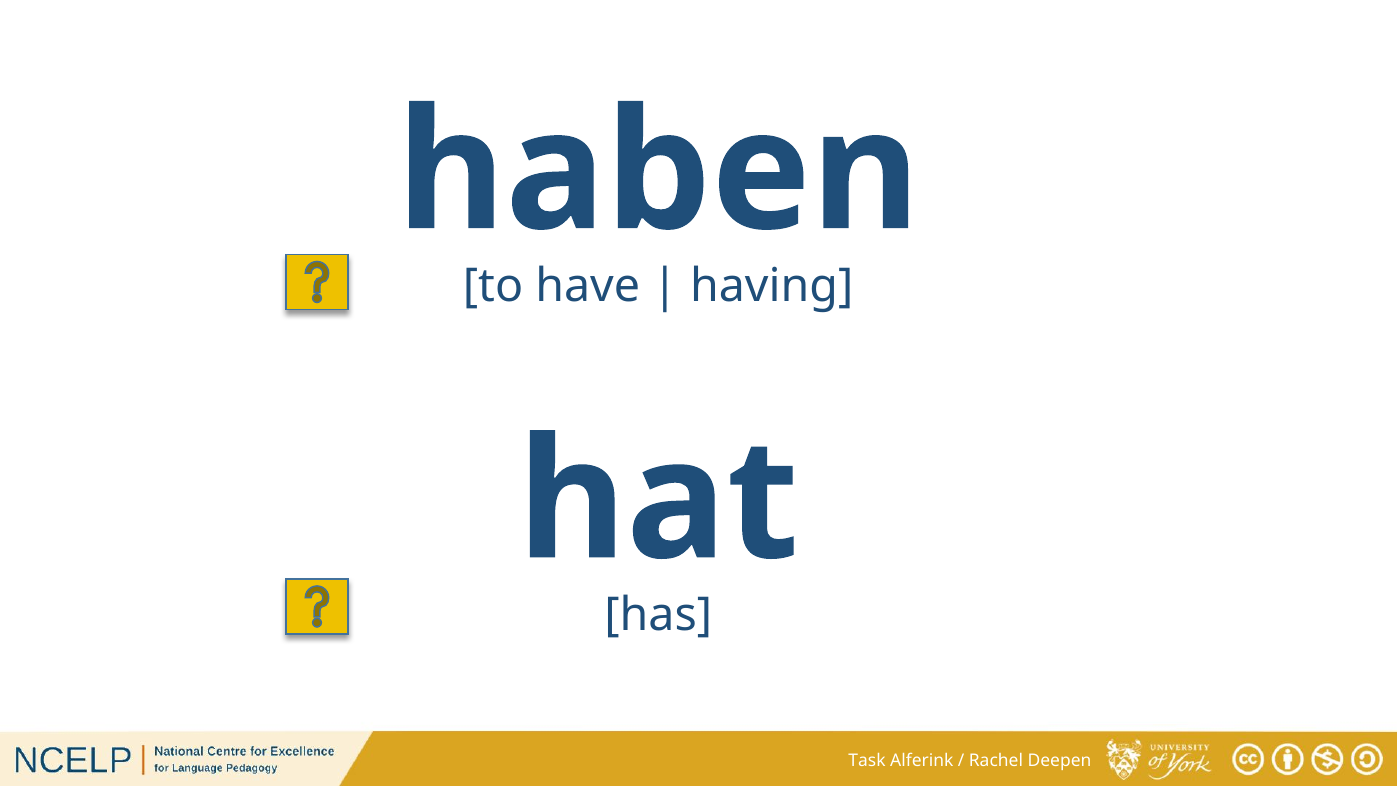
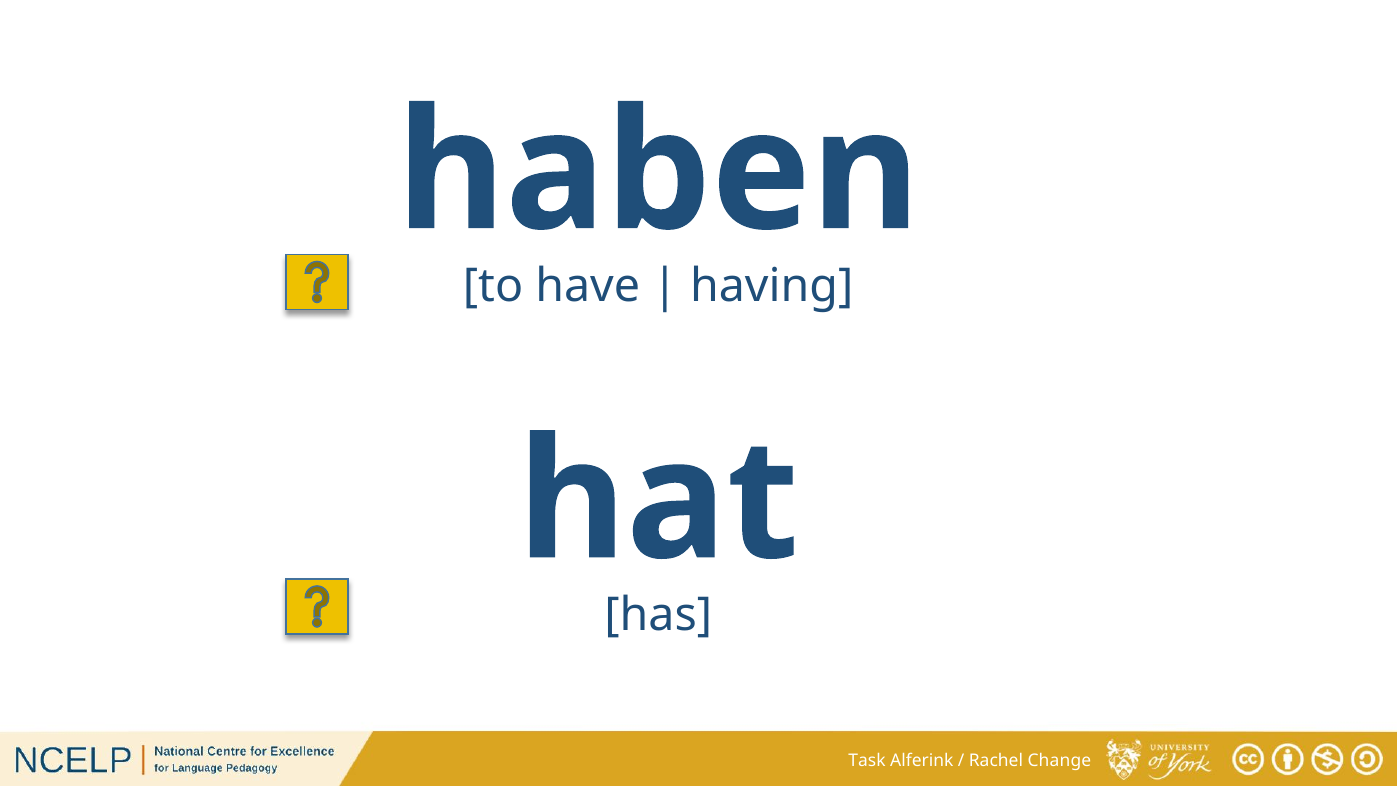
Deepen: Deepen -> Change (1059, 761)
